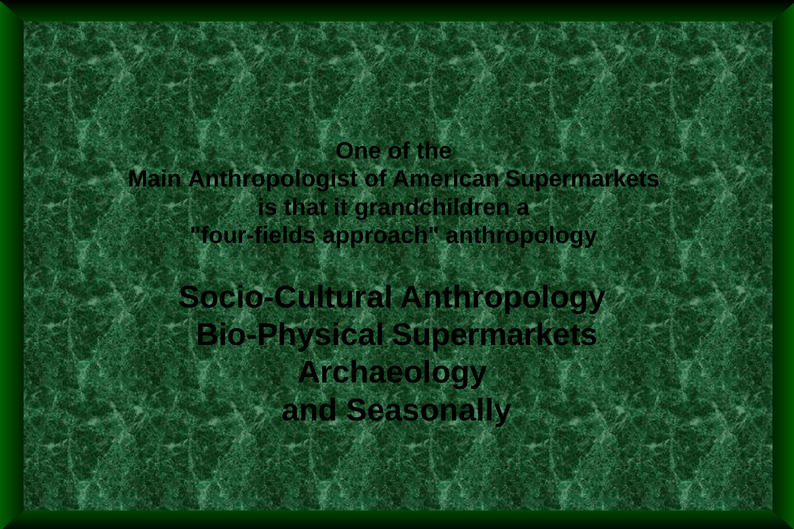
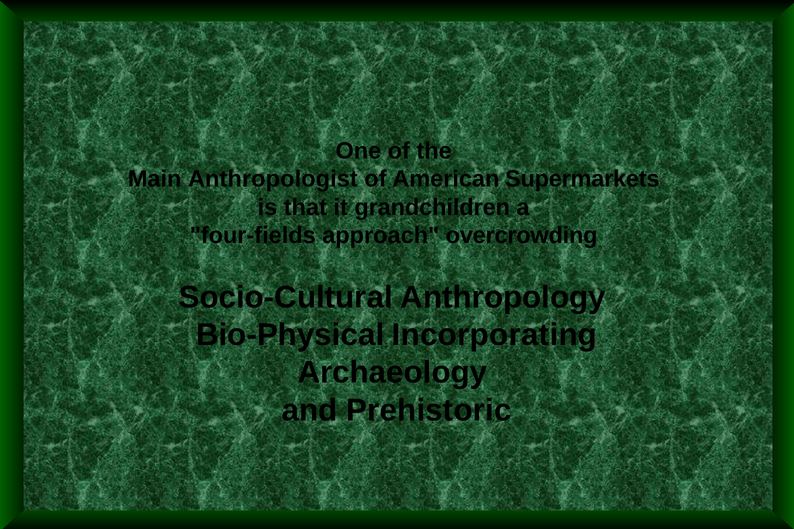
approach anthropology: anthropology -> overcrowding (522, 236)
Bio-Physical Supermarkets: Supermarkets -> Incorporating (494, 335)
Seasonally: Seasonally -> Prehistoric (429, 410)
